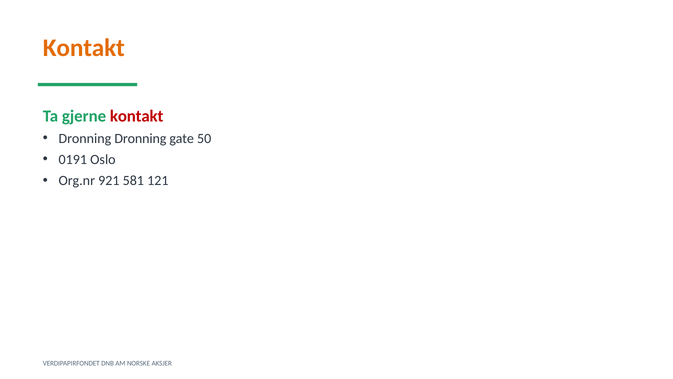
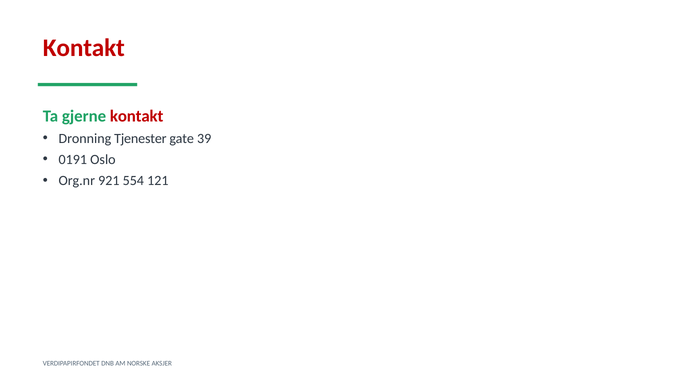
Kontakt colour: orange -> red (84, 48)
Dronning Dronning: Dronning -> Tjenester (140, 138)
50: 50 -> 39 (204, 138)
581: 581 -> 554 (133, 180)
